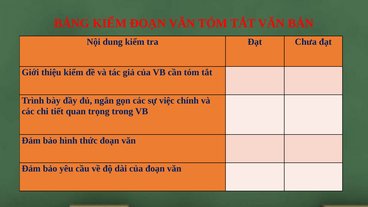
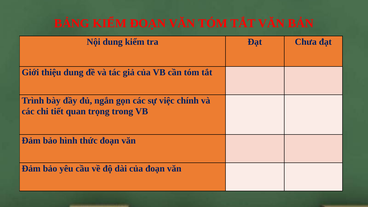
thiệu kiểm: kiểm -> dung (73, 72)
